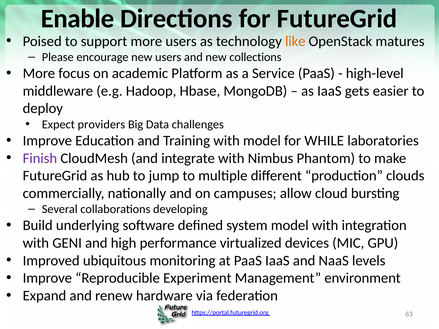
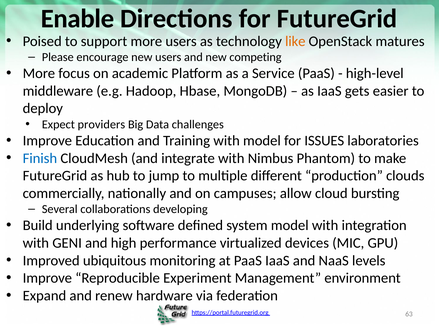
collections: collections -> competing (255, 57)
WHILE: WHILE -> ISSUES (324, 141)
Finish colour: purple -> blue (40, 158)
